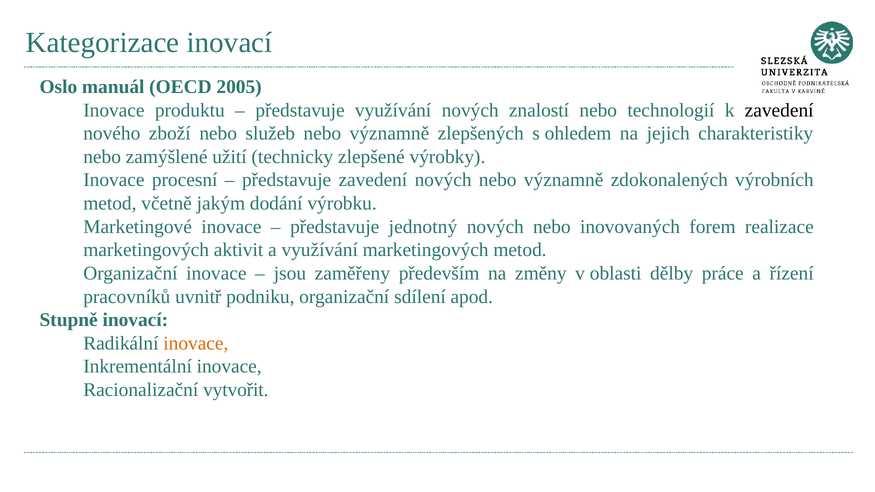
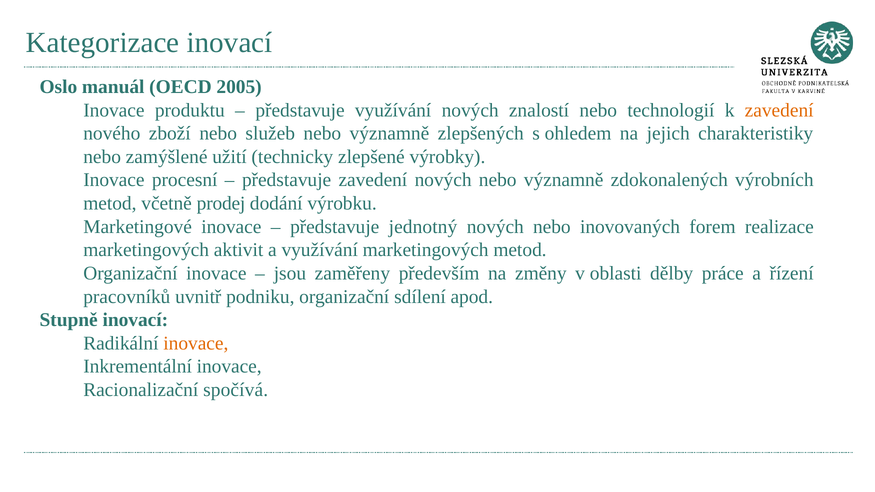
zavedení colour: black -> orange (779, 110)
jakým: jakým -> prodej (221, 203)
vytvořit: vytvořit -> spočívá (236, 390)
